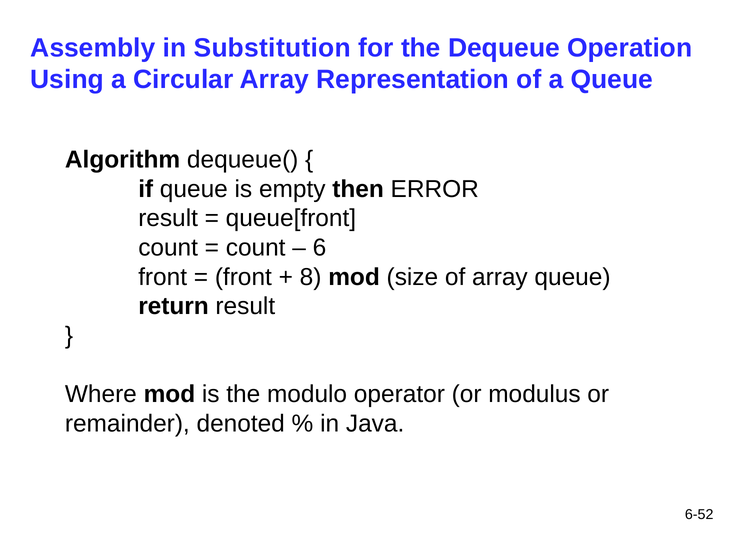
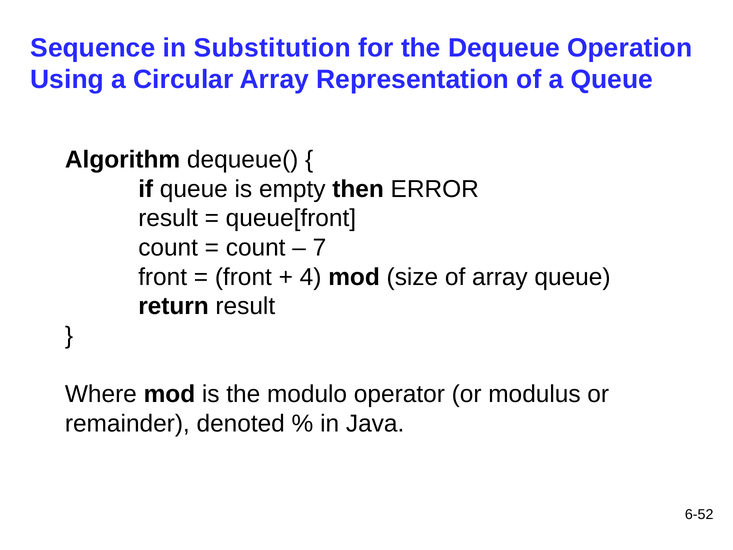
Assembly: Assembly -> Sequence (93, 48)
6: 6 -> 7 (319, 248)
8: 8 -> 4 (311, 277)
